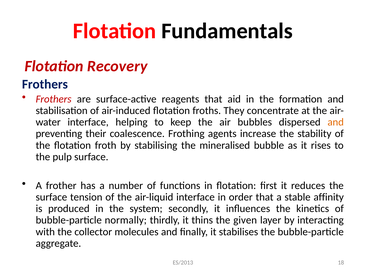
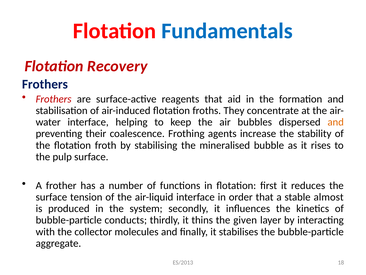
Fundamentals colour: black -> blue (227, 31)
affinity: affinity -> almost (329, 197)
normally: normally -> conducts (126, 220)
